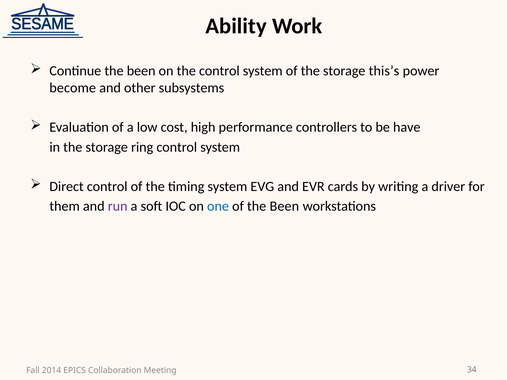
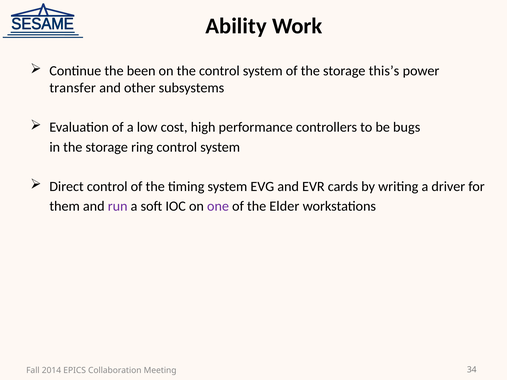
become: become -> transfer (73, 88)
have: have -> bugs (407, 127)
one colour: blue -> purple (218, 206)
of the Been: Been -> Elder (284, 206)
